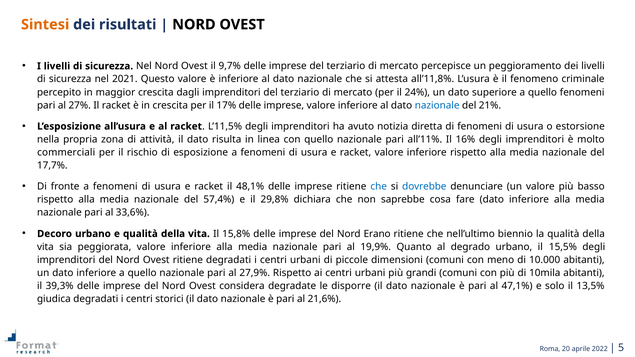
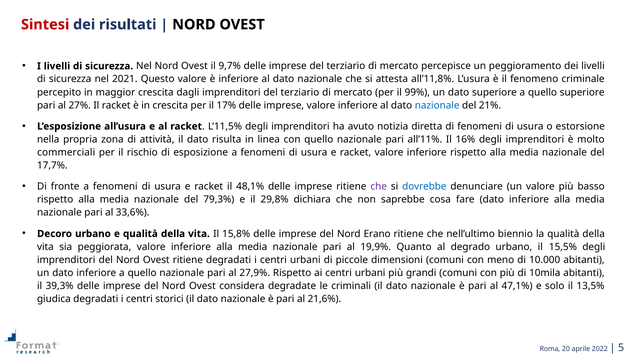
Sintesi colour: orange -> red (45, 25)
24%: 24% -> 99% (417, 92)
quello fenomeni: fenomeni -> superiore (582, 92)
che colour: blue -> purple (379, 187)
57,4%: 57,4% -> 79,3% (219, 200)
disporre: disporre -> criminali (351, 286)
